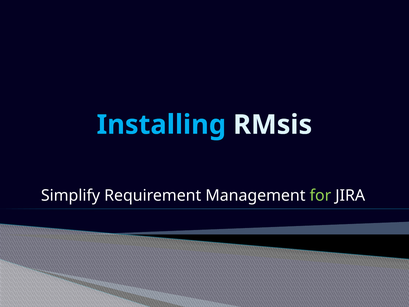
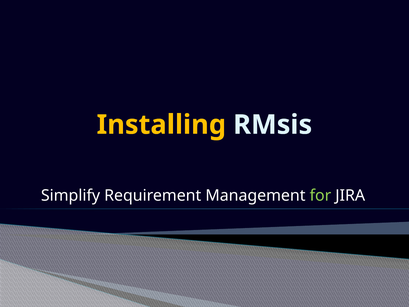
Installing colour: light blue -> yellow (161, 125)
